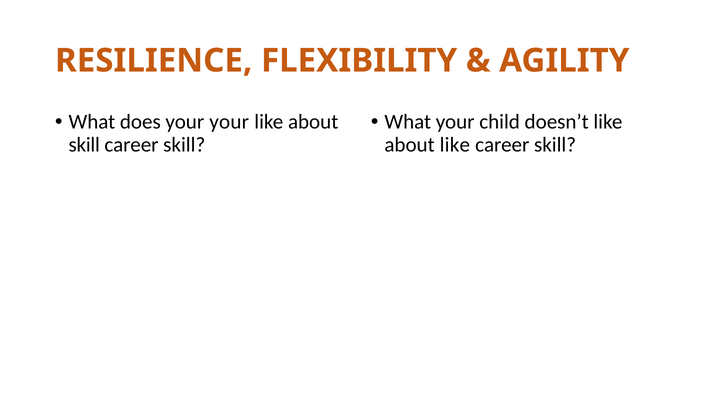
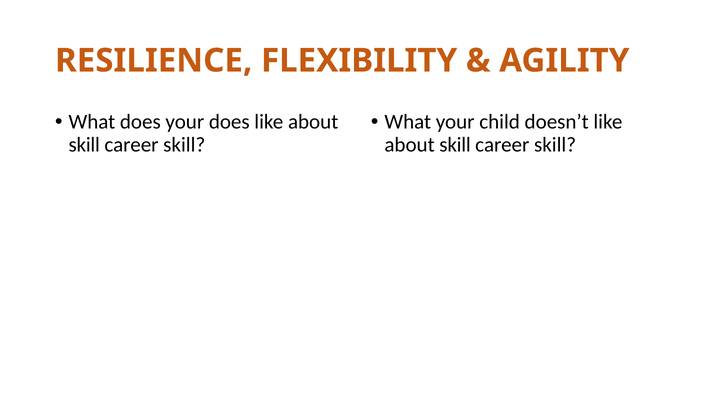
your your: your -> does (229, 122)
like: like -> skill (455, 145)
